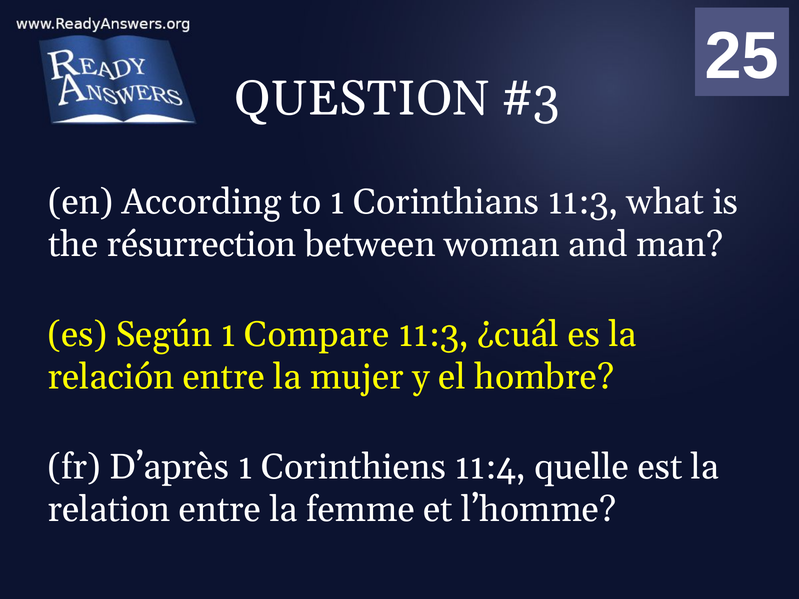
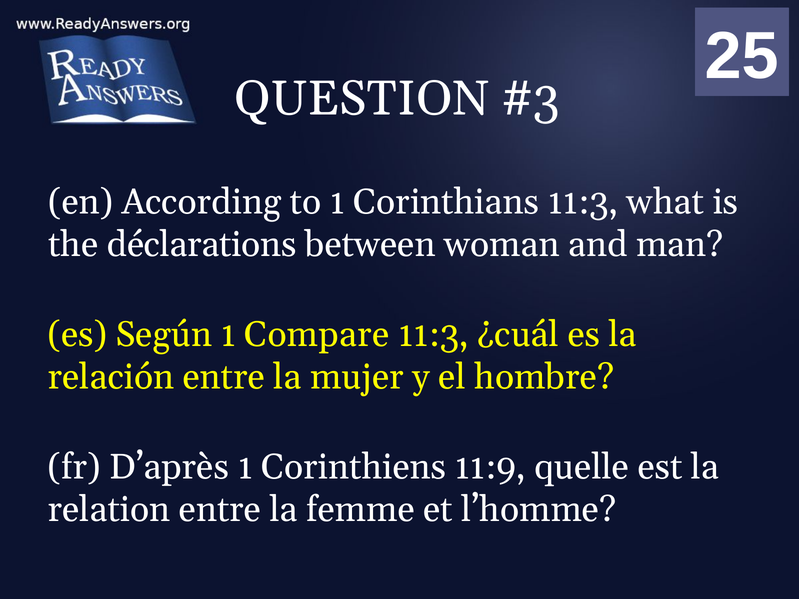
résurrection: résurrection -> déclarations (202, 245)
11:4: 11:4 -> 11:9 (490, 467)
